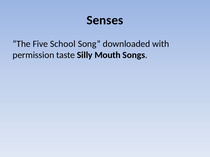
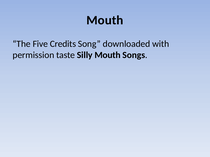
Senses: Senses -> Mouth (105, 20)
School: School -> Credits (63, 44)
